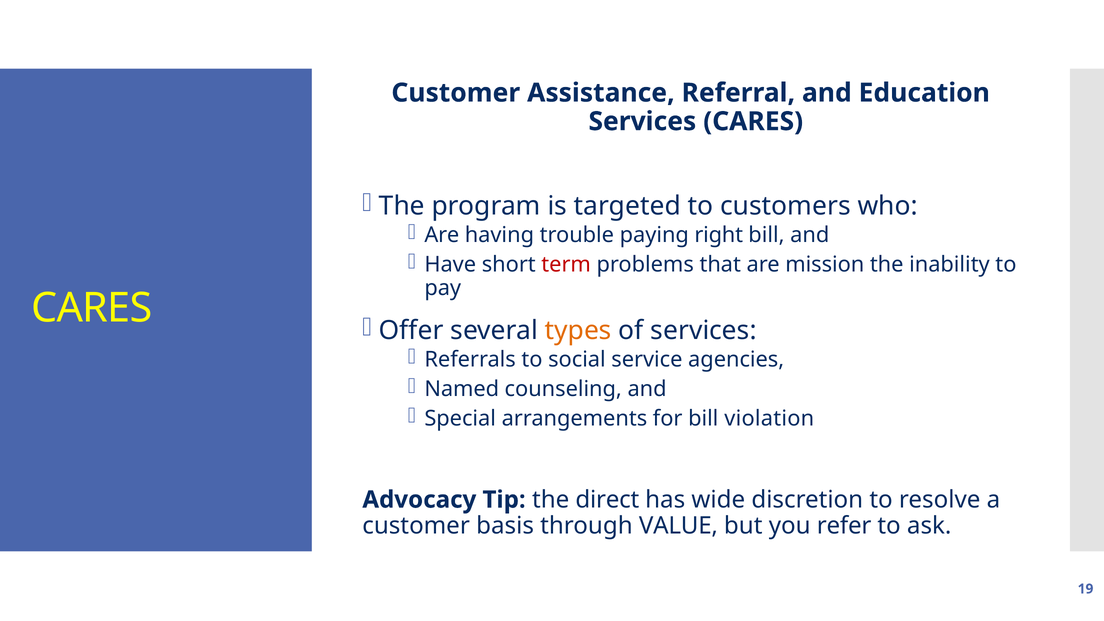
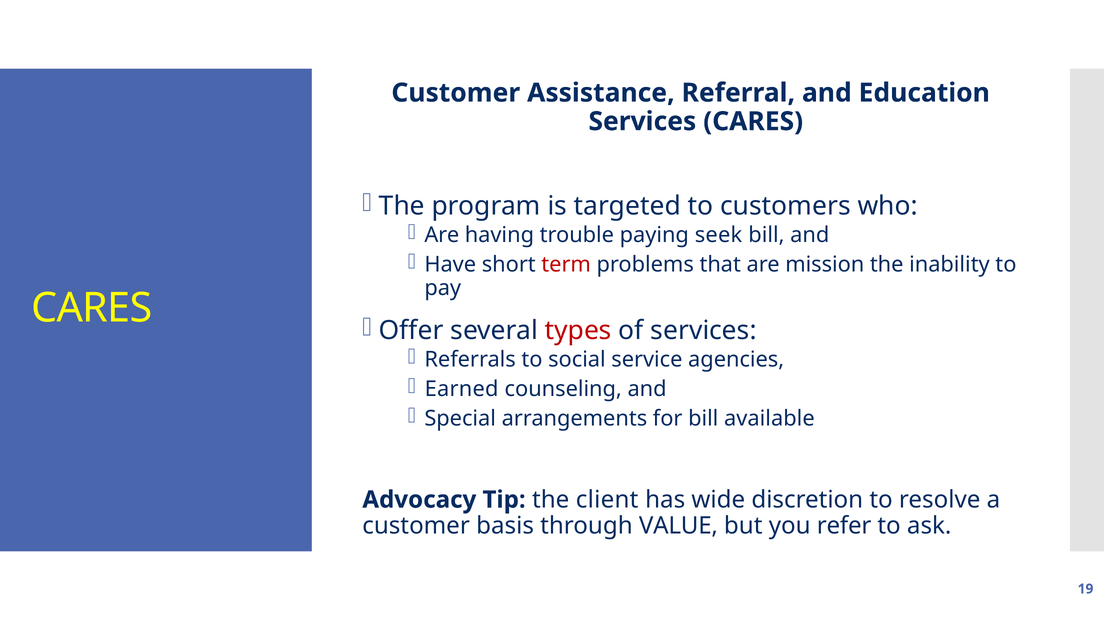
right: right -> seek (719, 235)
types colour: orange -> red (578, 331)
Named: Named -> Earned (462, 389)
violation: violation -> available (769, 418)
direct: direct -> client (607, 500)
